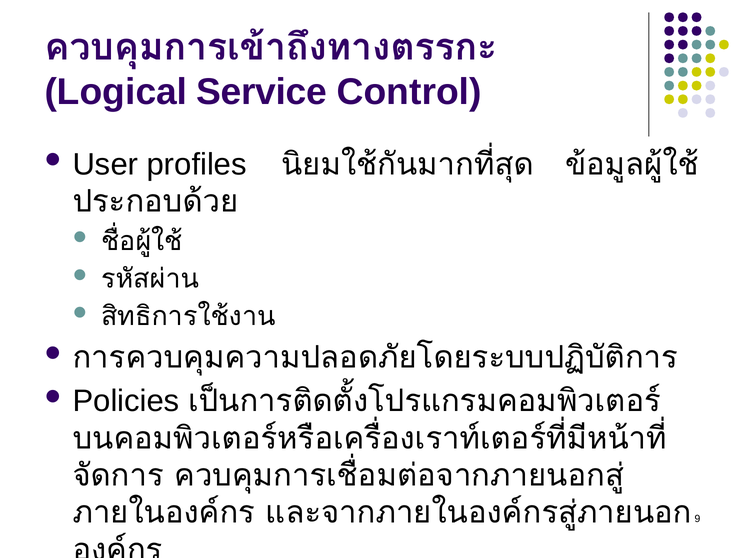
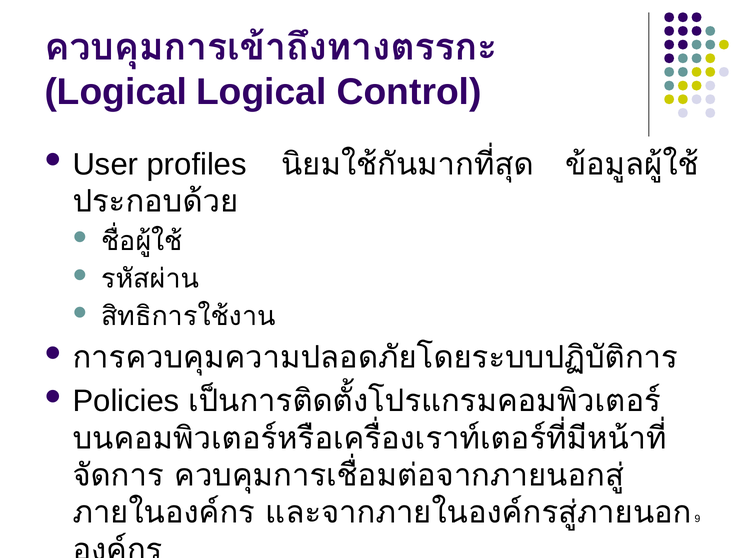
Logical Service: Service -> Logical (261, 92)
